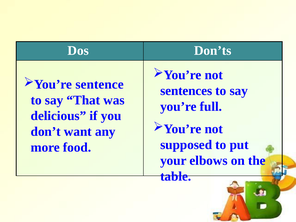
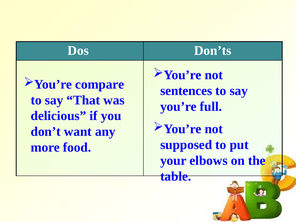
sentence: sentence -> compare (100, 84)
